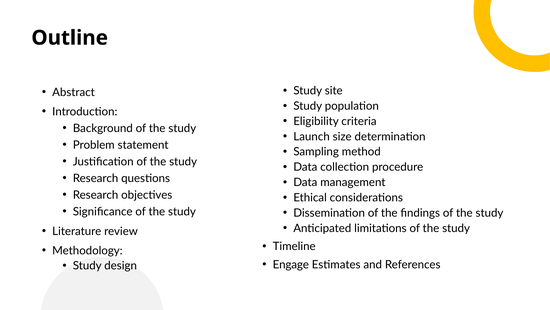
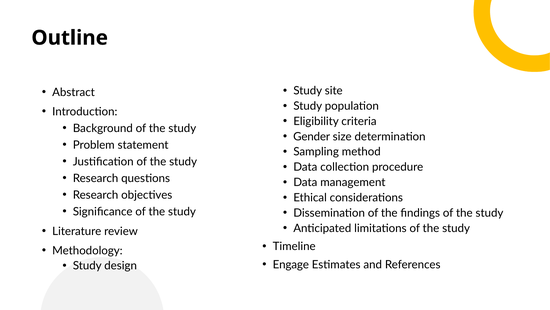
Launch: Launch -> Gender (312, 136)
